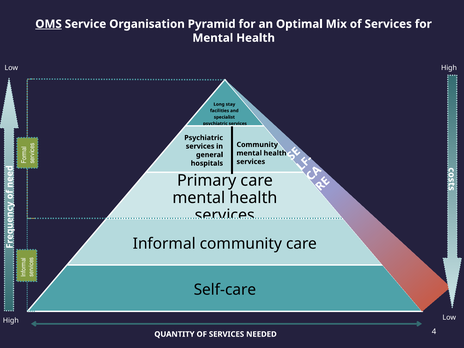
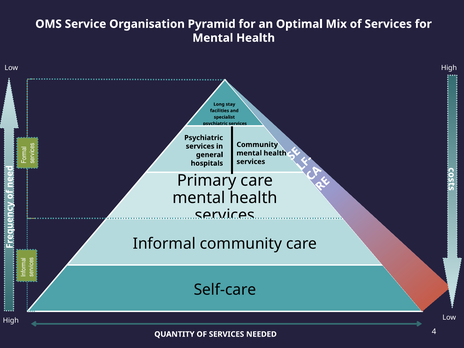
OMS underline: present -> none (49, 24)
